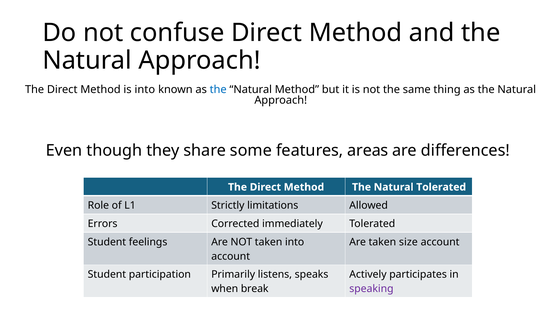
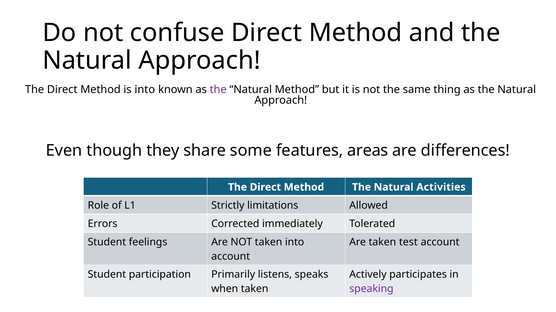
the colour: blue -> purple (218, 90)
Natural Tolerated: Tolerated -> Activities (441, 188)
size: size -> test (408, 243)
when break: break -> taken (255, 289)
